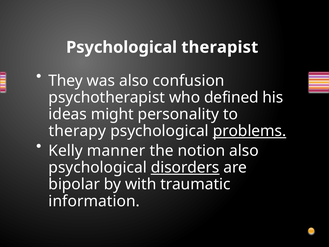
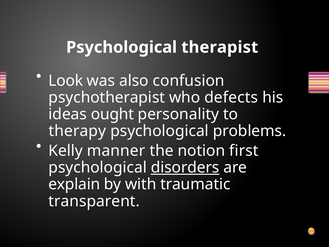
They: They -> Look (66, 81)
defined: defined -> defects (231, 97)
might: might -> ought (112, 114)
problems underline: present -> none (249, 131)
notion also: also -> first (244, 151)
bipolar: bipolar -> explain (74, 184)
information: information -> transparent (94, 201)
